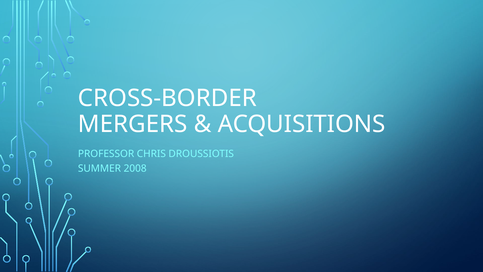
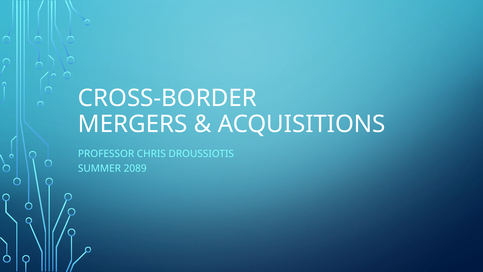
2008: 2008 -> 2089 (135, 168)
